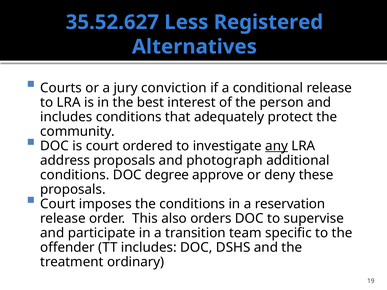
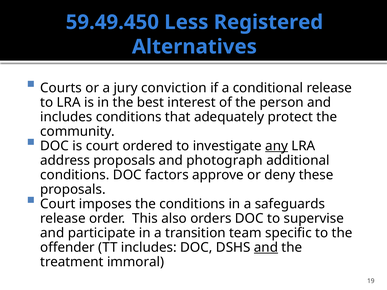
35.52.627: 35.52.627 -> 59.49.450 (112, 22)
degree: degree -> factors (167, 175)
reservation: reservation -> safeguards (290, 204)
and underline: none -> present (266, 248)
ordinary: ordinary -> immoral (136, 262)
